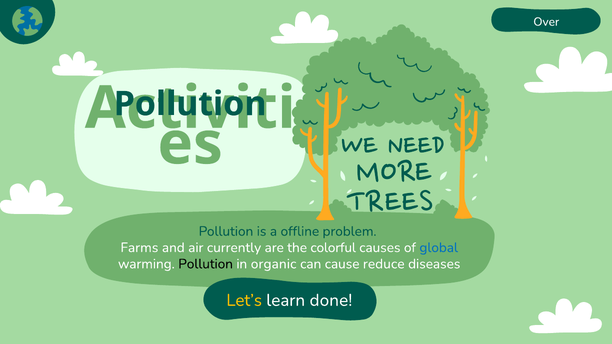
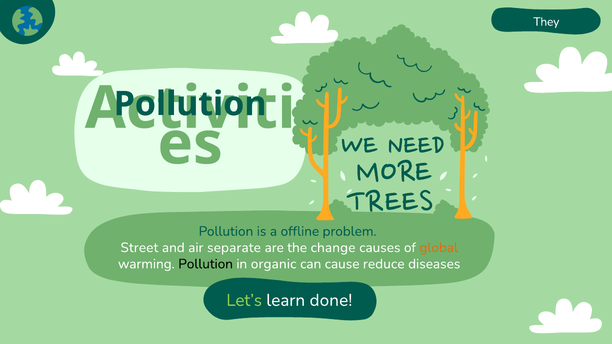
Over: Over -> They (546, 22)
Farms: Farms -> Street (139, 248)
currently: currently -> separate (234, 248)
colorful: colorful -> change (333, 248)
global colour: blue -> orange (439, 248)
Let’s colour: yellow -> light green (244, 300)
